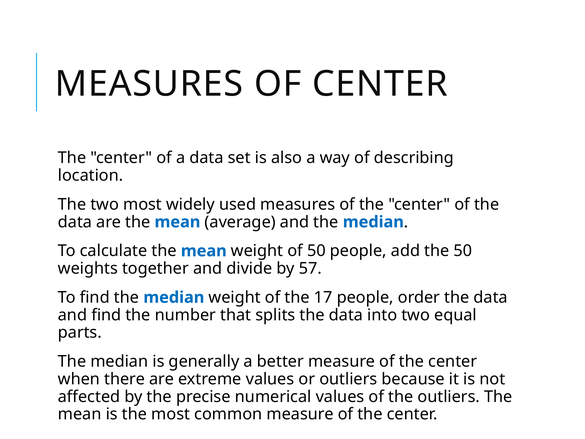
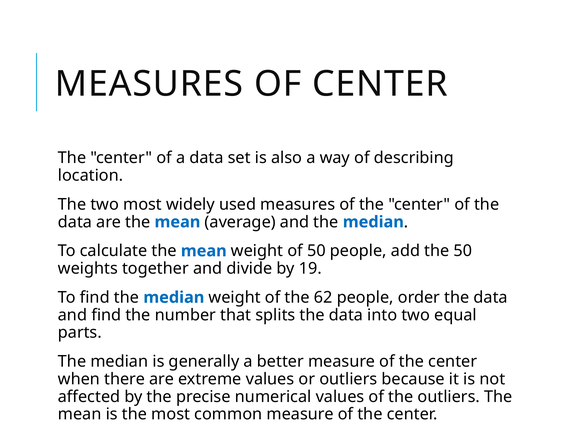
57: 57 -> 19 (310, 268)
17: 17 -> 62 (323, 297)
